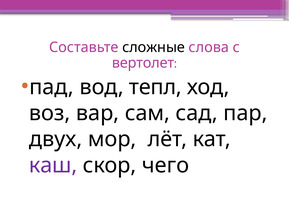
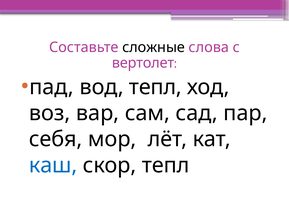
двух: двух -> себя (56, 139)
каш colour: purple -> blue (53, 165)
скор чего: чего -> тепл (166, 165)
